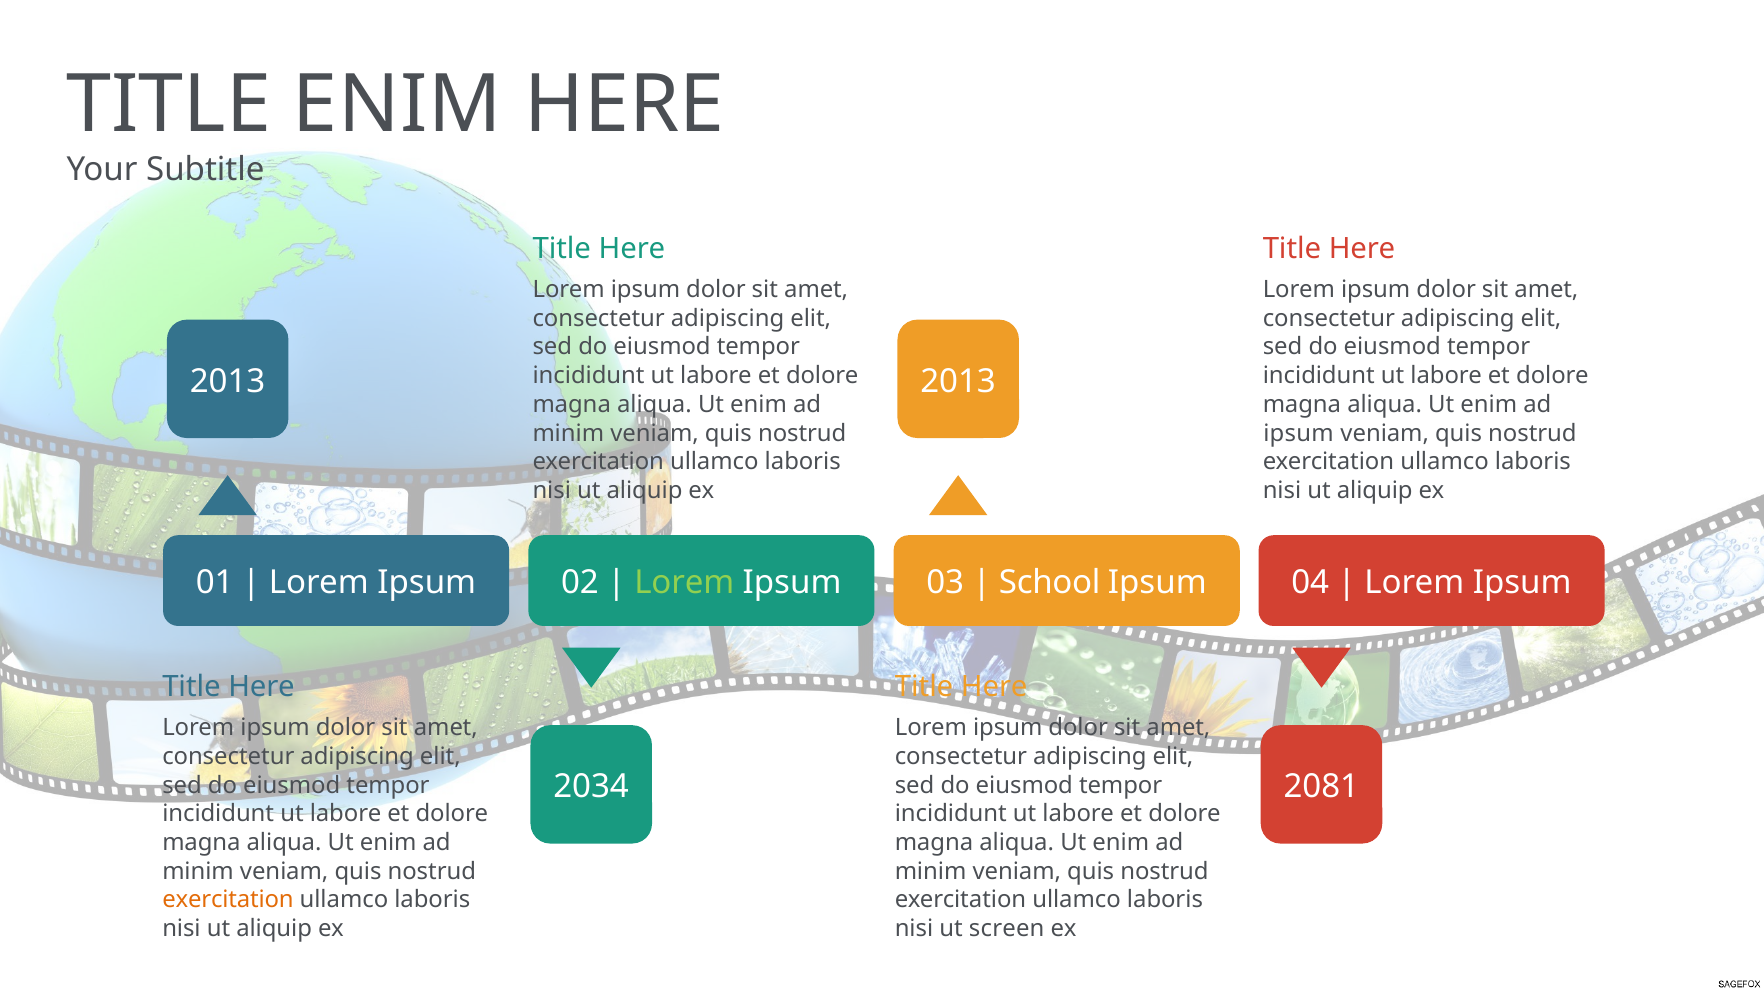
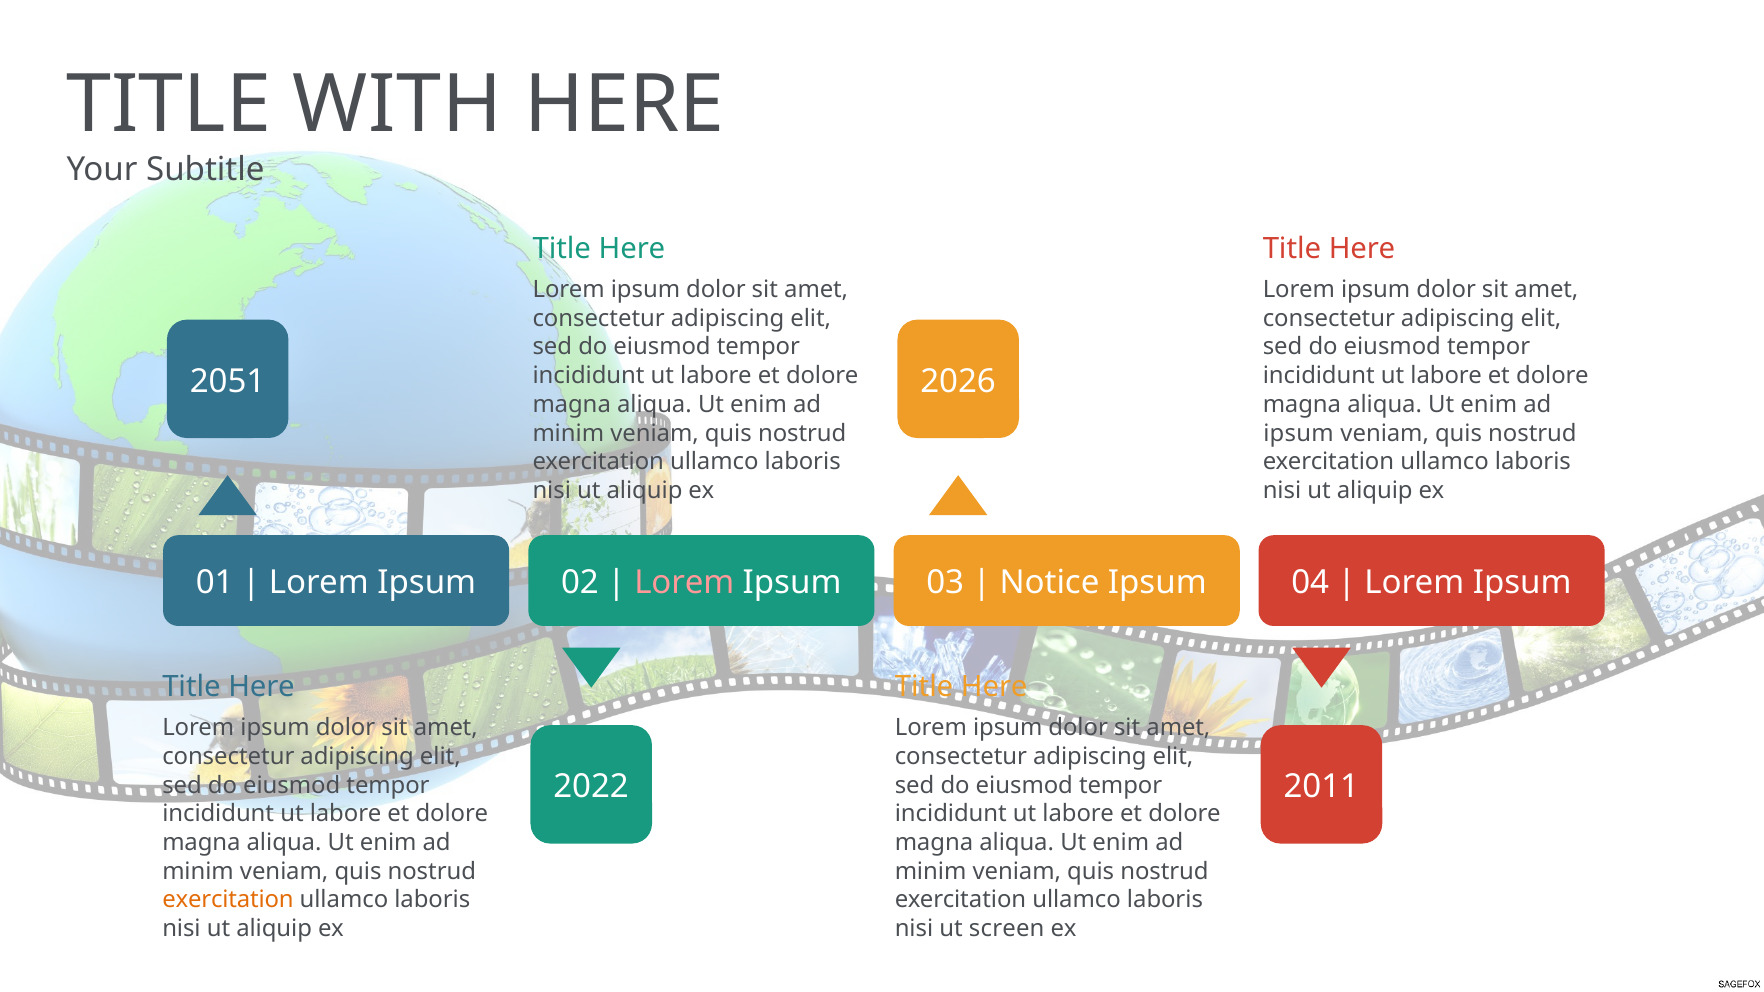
TITLE ENIM: ENIM -> WITH (397, 105)
2013: 2013 -> 2051 (228, 381)
2013: 2013 -> 2026 (958, 381)
Lorem colour: light green -> pink (684, 583)
School: School -> Notice (1050, 583)
2034: 2034 -> 2022 (591, 787)
2081: 2081 -> 2011 (1321, 787)
